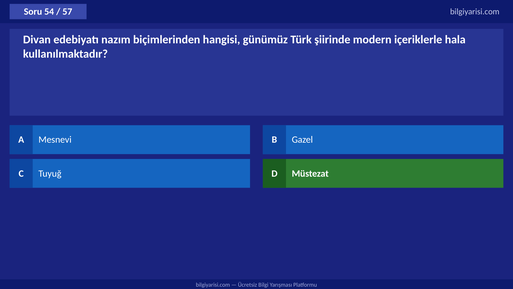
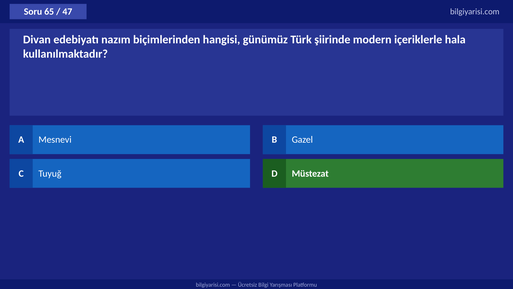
54: 54 -> 65 (49, 12)
57: 57 -> 47 (67, 12)
